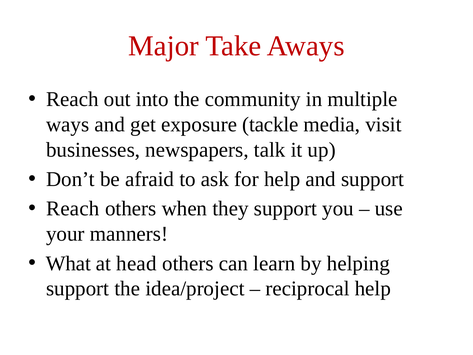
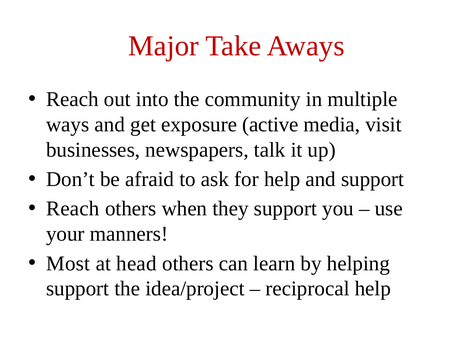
tackle: tackle -> active (270, 124)
What: What -> Most (68, 263)
